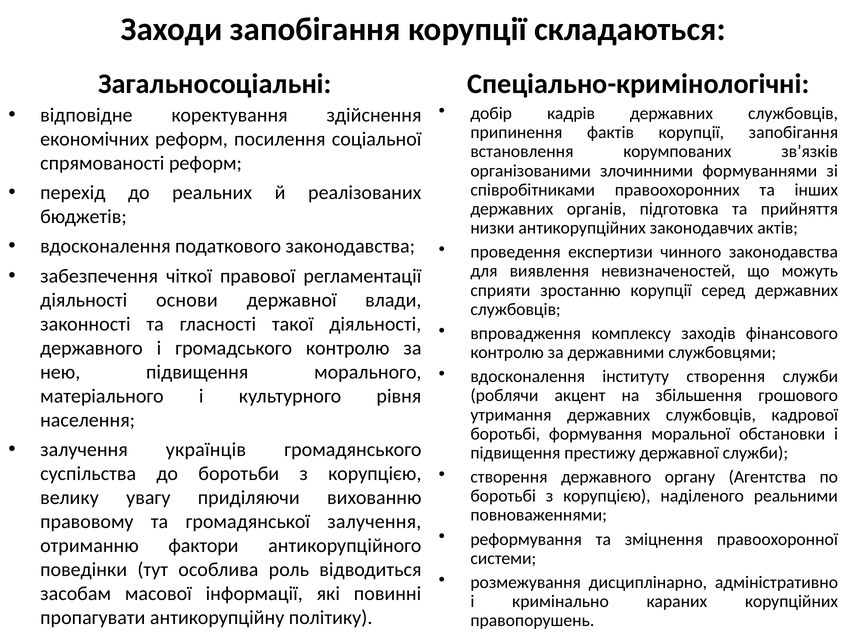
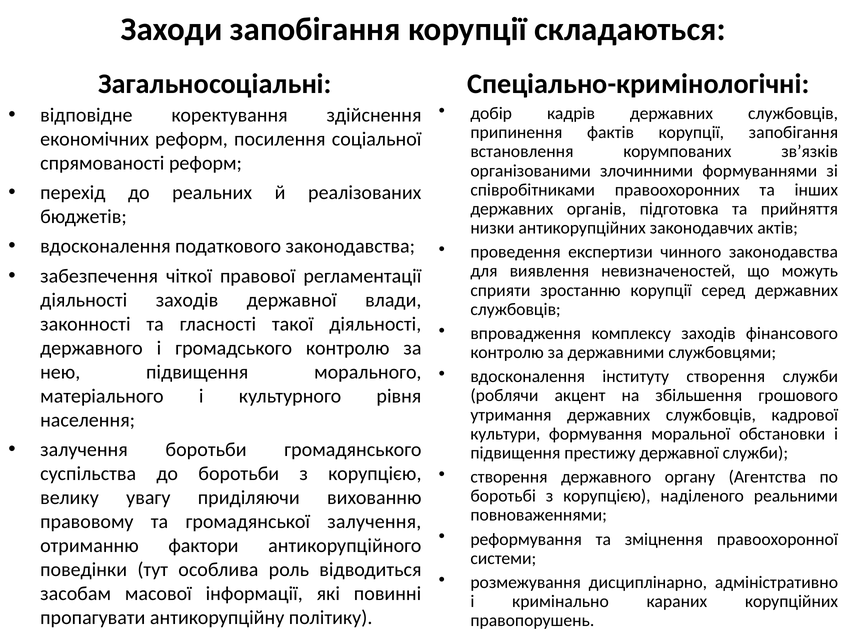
діяльності основи: основи -> заходів (187, 300)
боротьбі: боротьбі -> культури (505, 434)
залучення українців: українців -> боротьби (206, 450)
